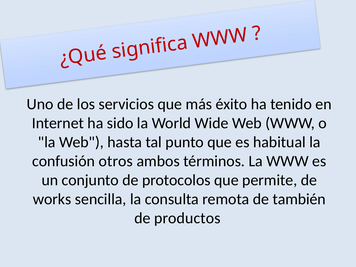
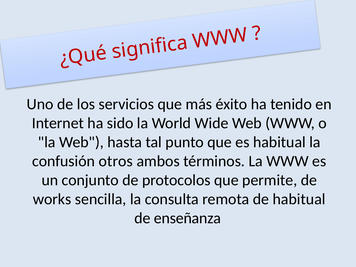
de también: también -> habitual (299, 199)
productos: productos -> enseñanza (187, 218)
